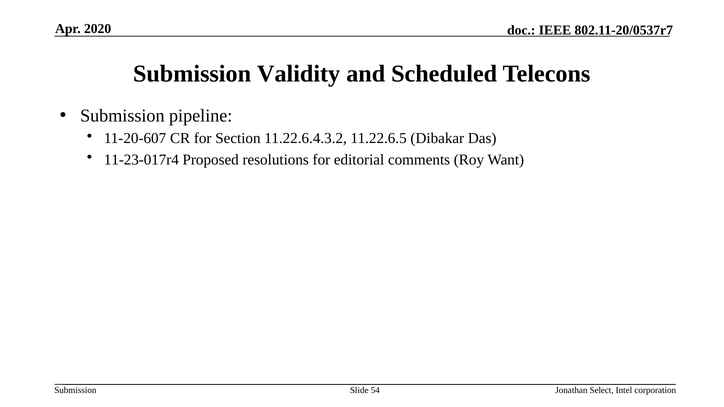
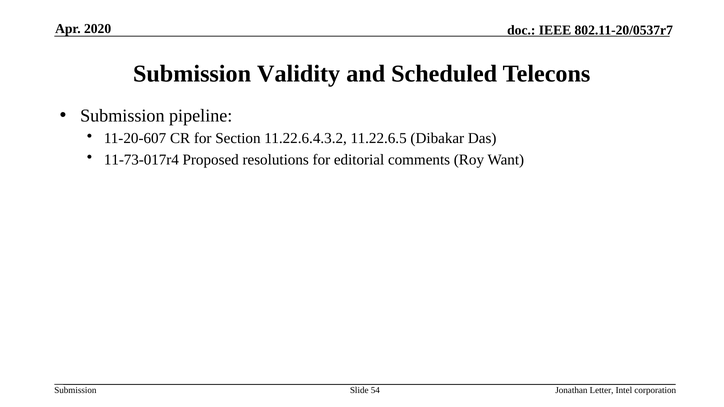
11-23-017r4: 11-23-017r4 -> 11-73-017r4 (141, 160)
Select: Select -> Letter (602, 391)
